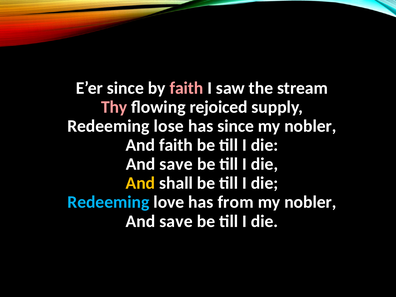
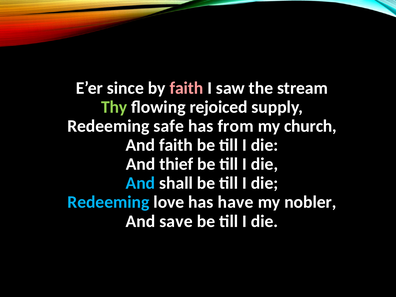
Thy colour: pink -> light green (114, 107)
lose: lose -> safe (169, 126)
has since: since -> from (236, 126)
nobler: nobler -> church (310, 126)
save: save -> thief (176, 164)
And colour: yellow -> light blue (140, 183)
from: from -> have (236, 202)
